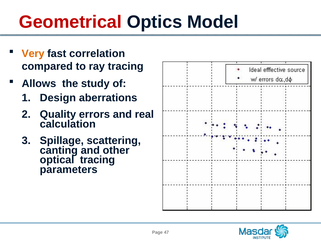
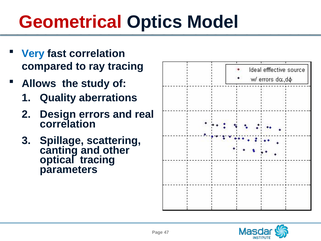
Very colour: orange -> blue (33, 54)
Design: Design -> Quality (58, 98)
Quality: Quality -> Design (58, 114)
calculation: calculation -> correlation (68, 124)
